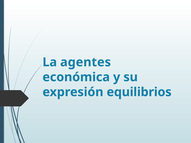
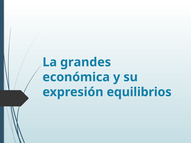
agentes: agentes -> grandes (86, 62)
